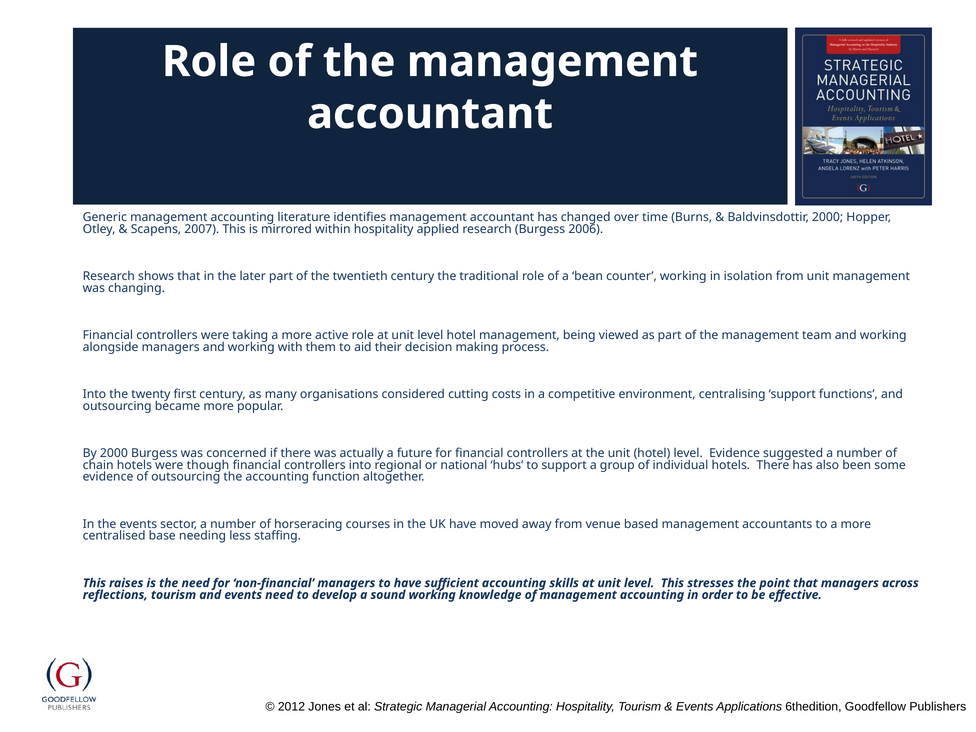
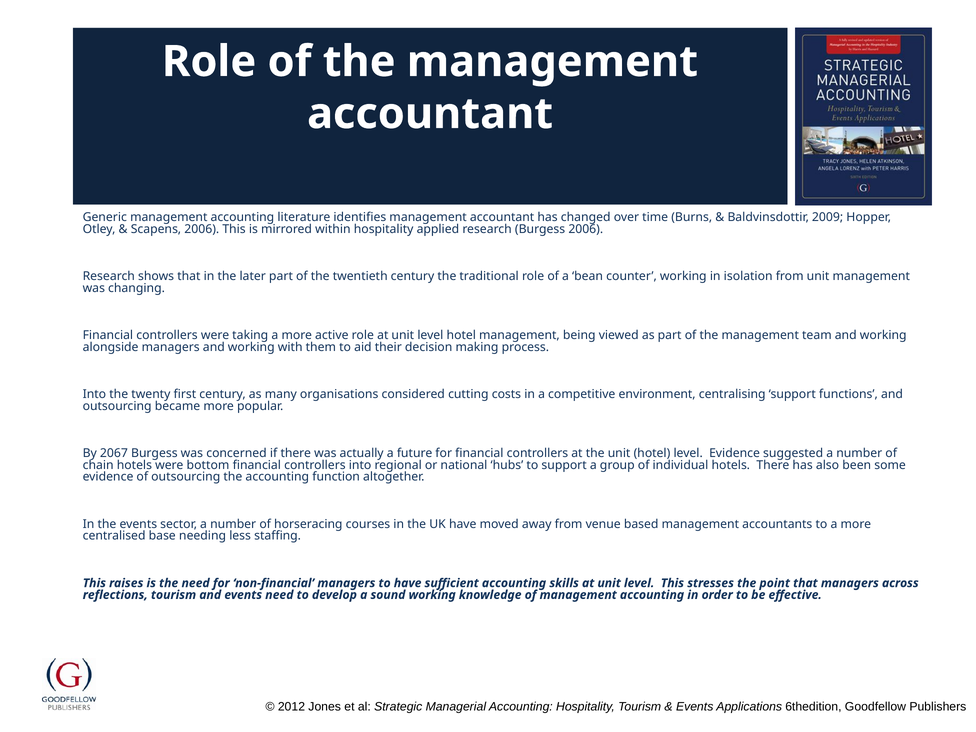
Baldvinsdottir 2000: 2000 -> 2009 (828, 217)
Scapens 2007: 2007 -> 2006 (202, 229)
By 2000: 2000 -> 2067 (114, 453)
though: though -> bottom (208, 465)
